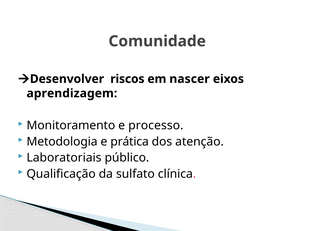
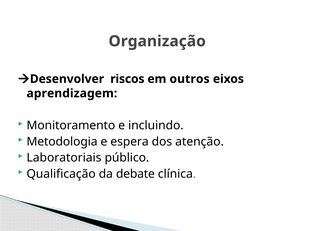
Comunidade: Comunidade -> Organização (157, 41)
nascer: nascer -> outros (190, 79)
processo: processo -> incluindo (156, 126)
prática: prática -> espera (130, 142)
sulfato: sulfato -> debate (135, 174)
